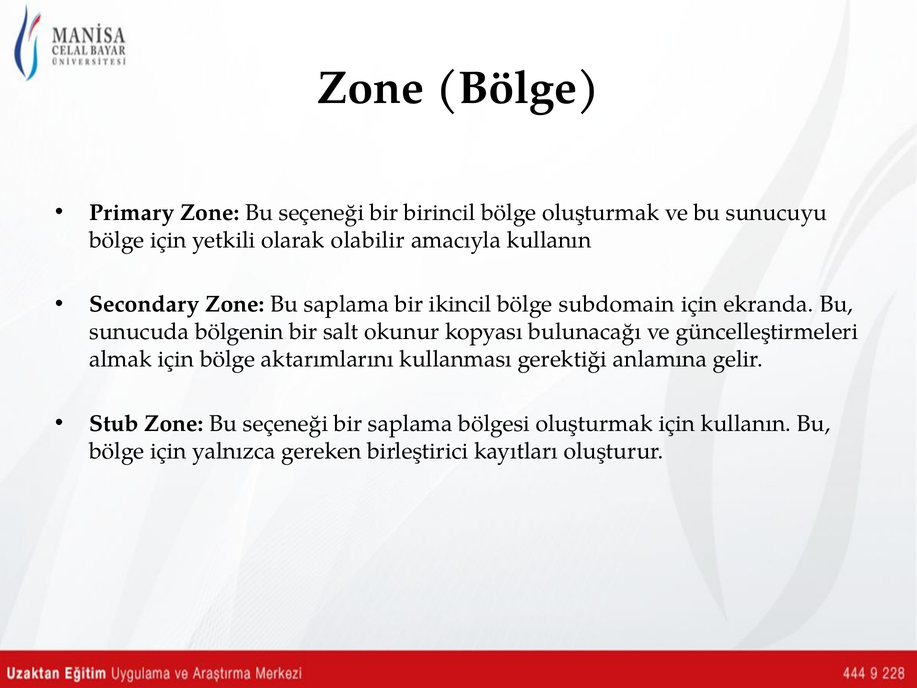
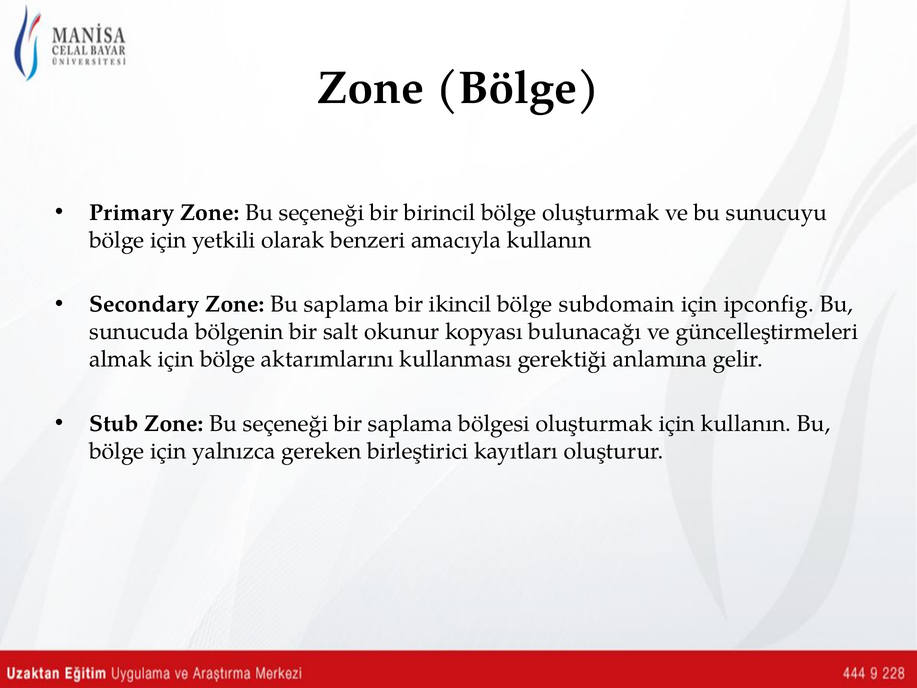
olabilir: olabilir -> benzeri (368, 240)
ekranda: ekranda -> ipconfig (769, 304)
